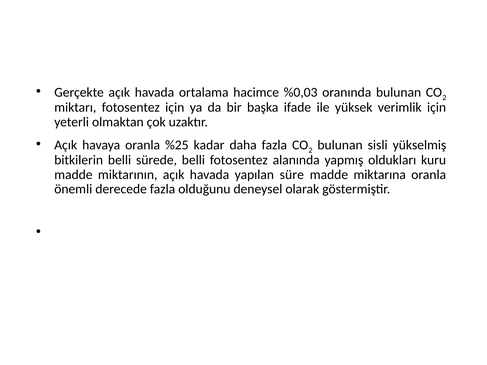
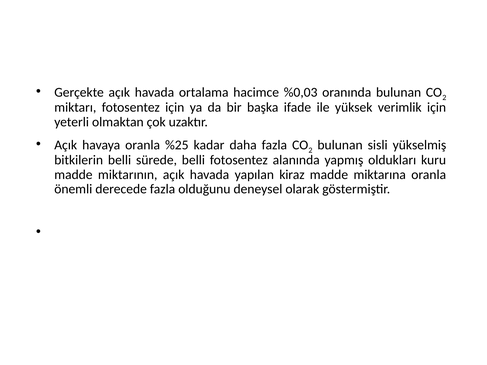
süre: süre -> kiraz (292, 175)
